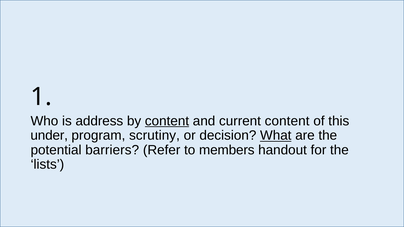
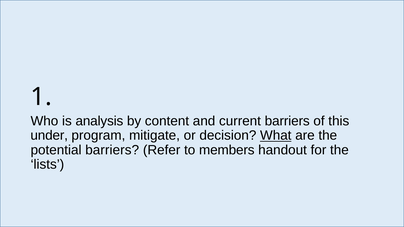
address: address -> analysis (99, 121)
content underline: present -> none (167, 121)
current content: content -> barriers (287, 121)
scrutiny: scrutiny -> mitigate (155, 136)
